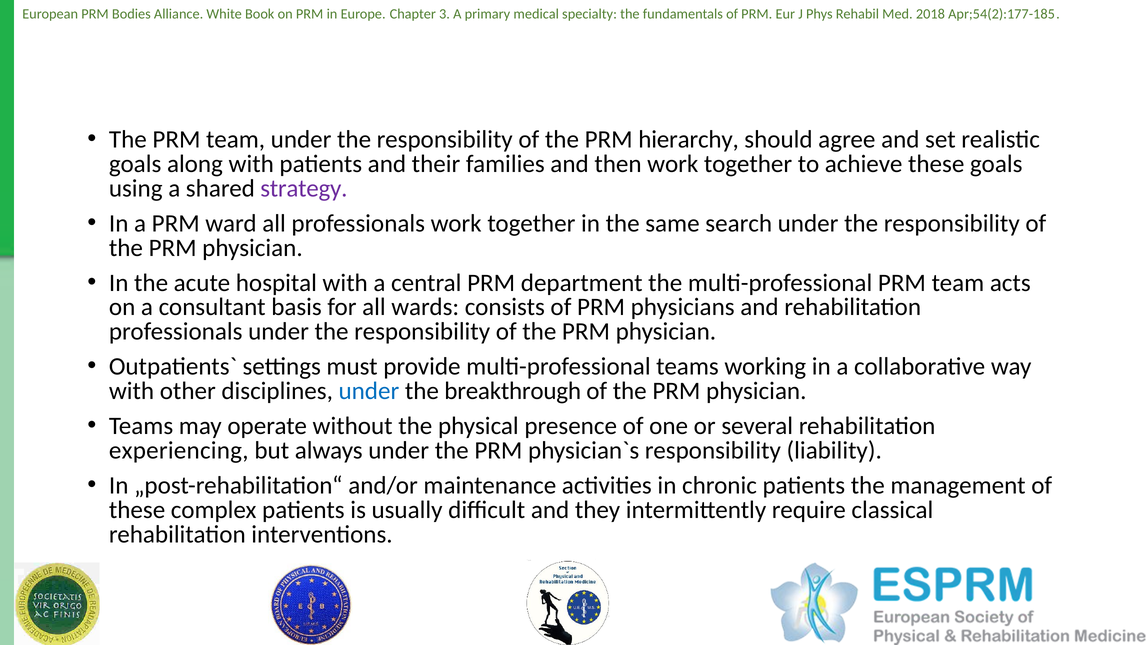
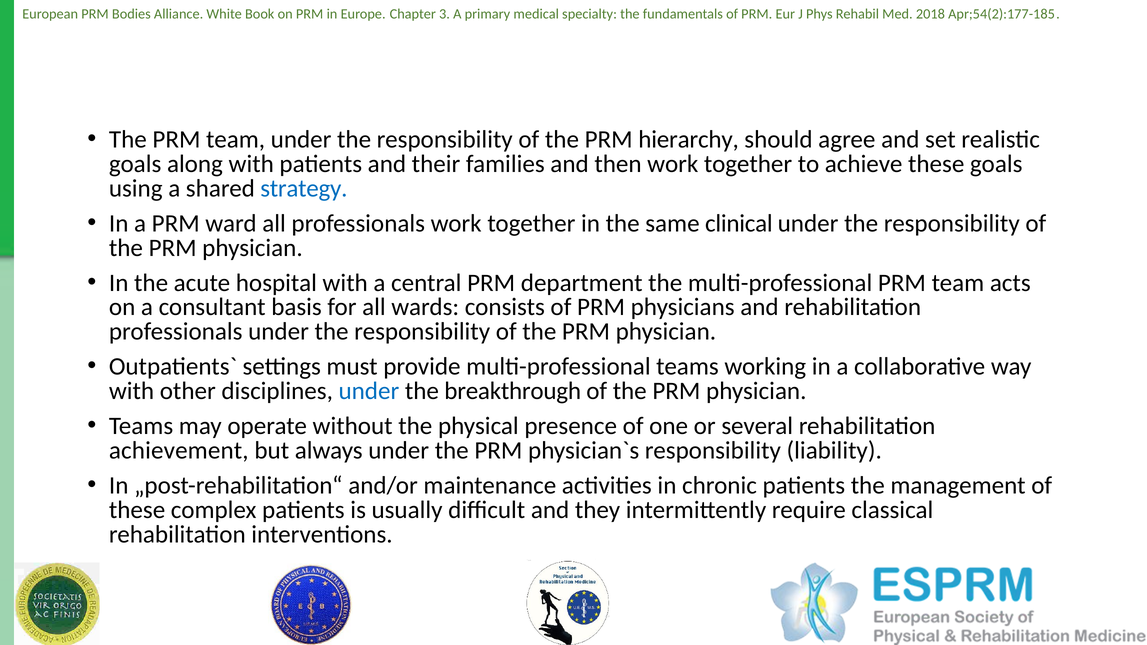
strategy colour: purple -> blue (304, 188)
search: search -> clinical (739, 223)
experiencing: experiencing -> achievement (179, 451)
